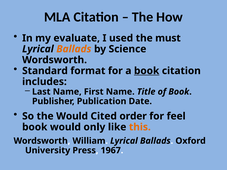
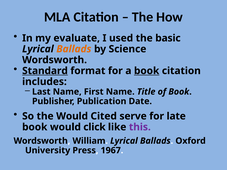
must: must -> basic (168, 38)
Standard underline: none -> present (45, 71)
order: order -> serve (133, 116)
feel: feel -> late (176, 116)
only: only -> click (94, 127)
this colour: orange -> purple (140, 127)
